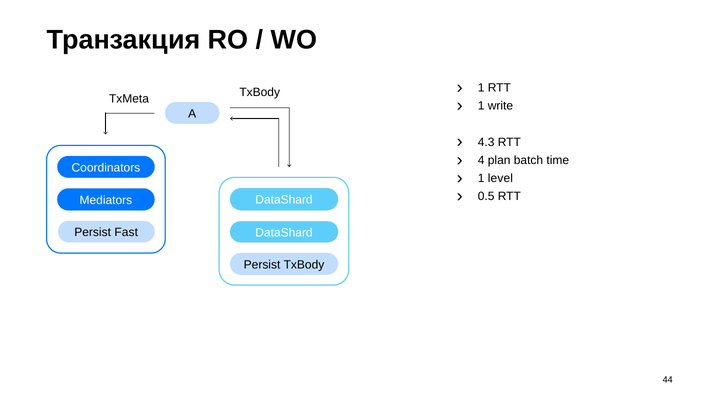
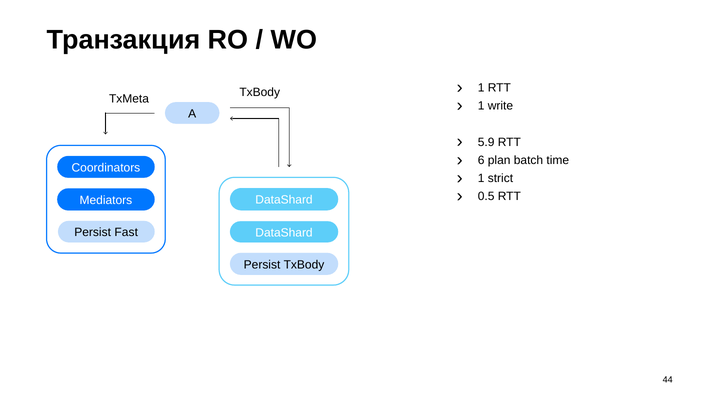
4.3: 4.3 -> 5.9 (486, 142)
4: 4 -> 6 (481, 160)
level: level -> strict (500, 179)
